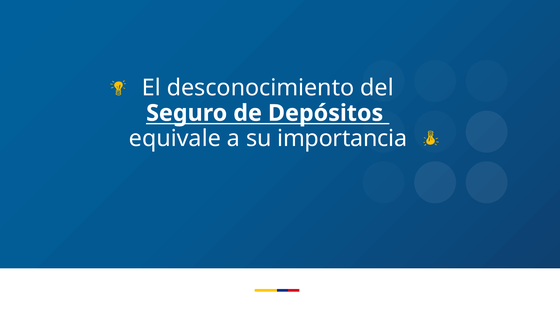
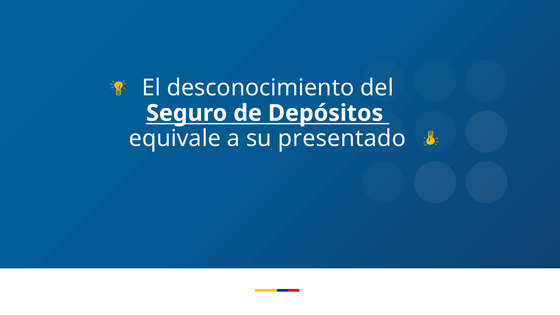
importancia: importancia -> presentado (342, 138)
